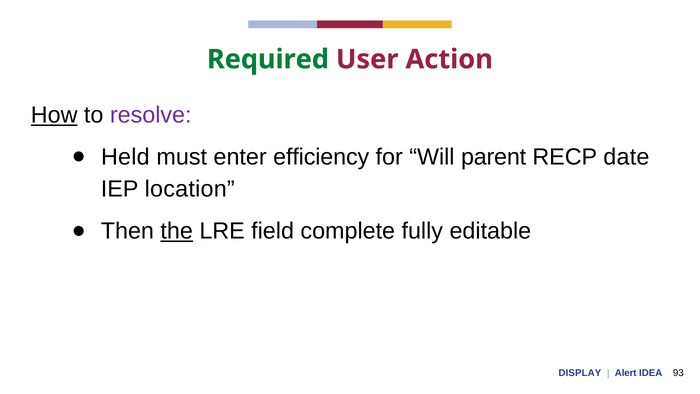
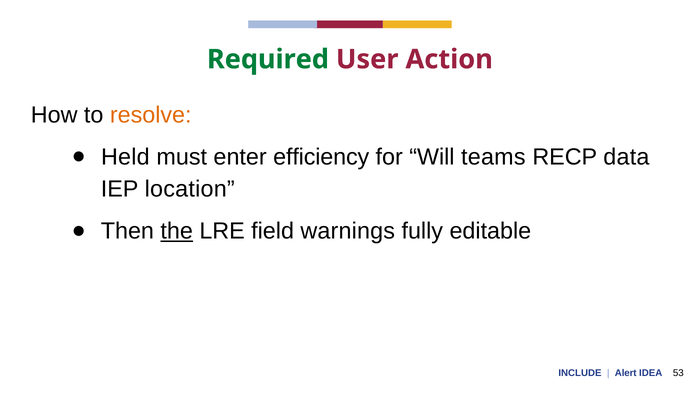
How underline: present -> none (54, 115)
resolve colour: purple -> orange (151, 115)
parent: parent -> teams (493, 157)
date: date -> data (626, 157)
complete: complete -> warnings (348, 231)
DISPLAY: DISPLAY -> INCLUDE (580, 373)
93: 93 -> 53 (678, 373)
